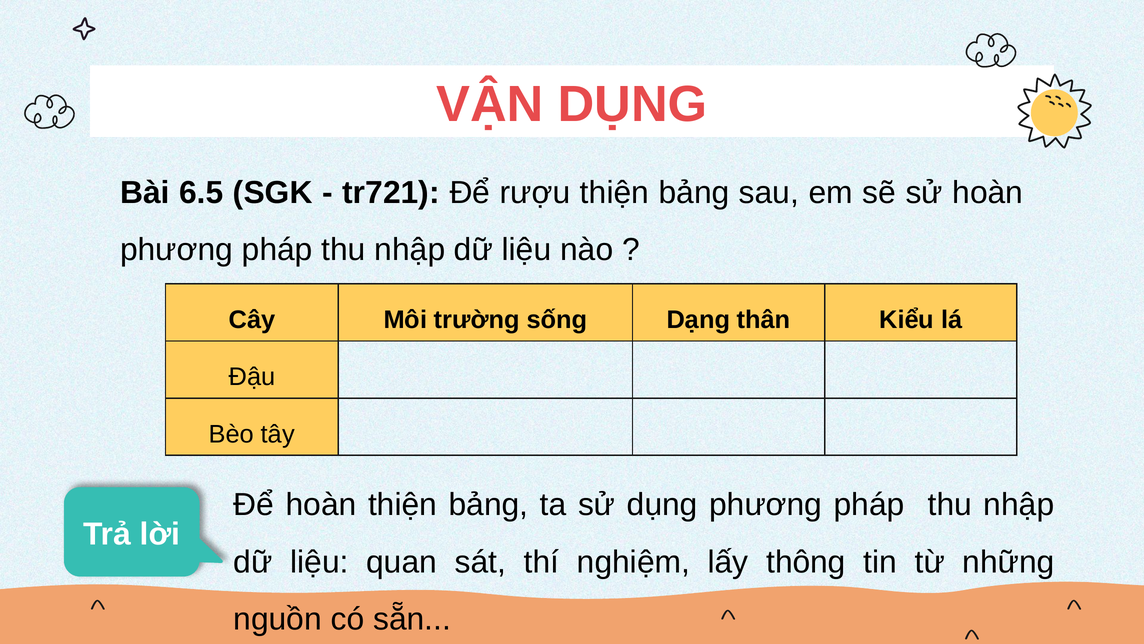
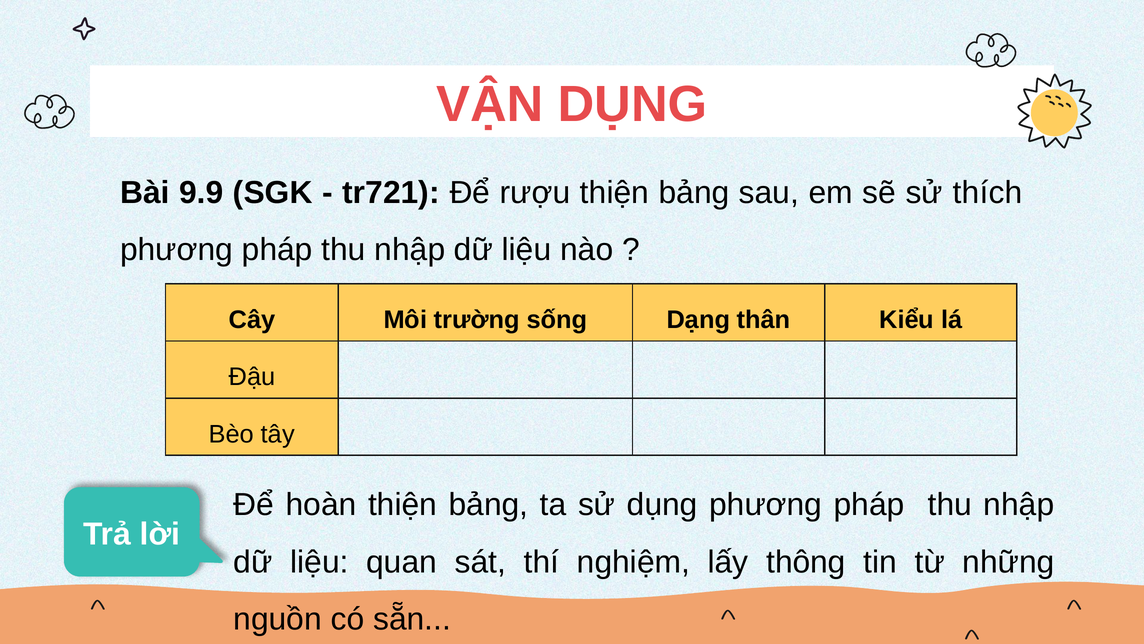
6.5: 6.5 -> 9.9 (201, 193)
sử hoàn: hoàn -> thích (988, 193)
